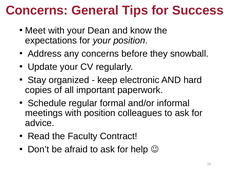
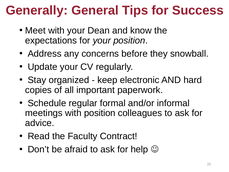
Concerns: Concerns -> Generally (37, 10)
